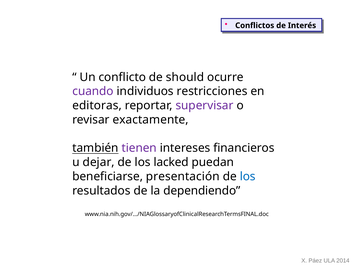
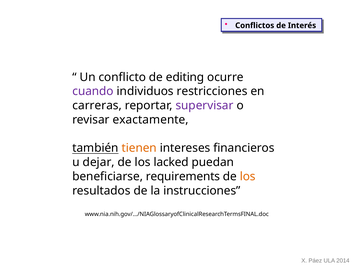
should: should -> editing (185, 77)
editoras: editoras -> carreras (97, 105)
tienen colour: purple -> orange (139, 148)
presentación: presentación -> requirements (183, 176)
los colour: blue -> orange (248, 176)
dependiendo: dependiendo -> instrucciones (202, 190)
